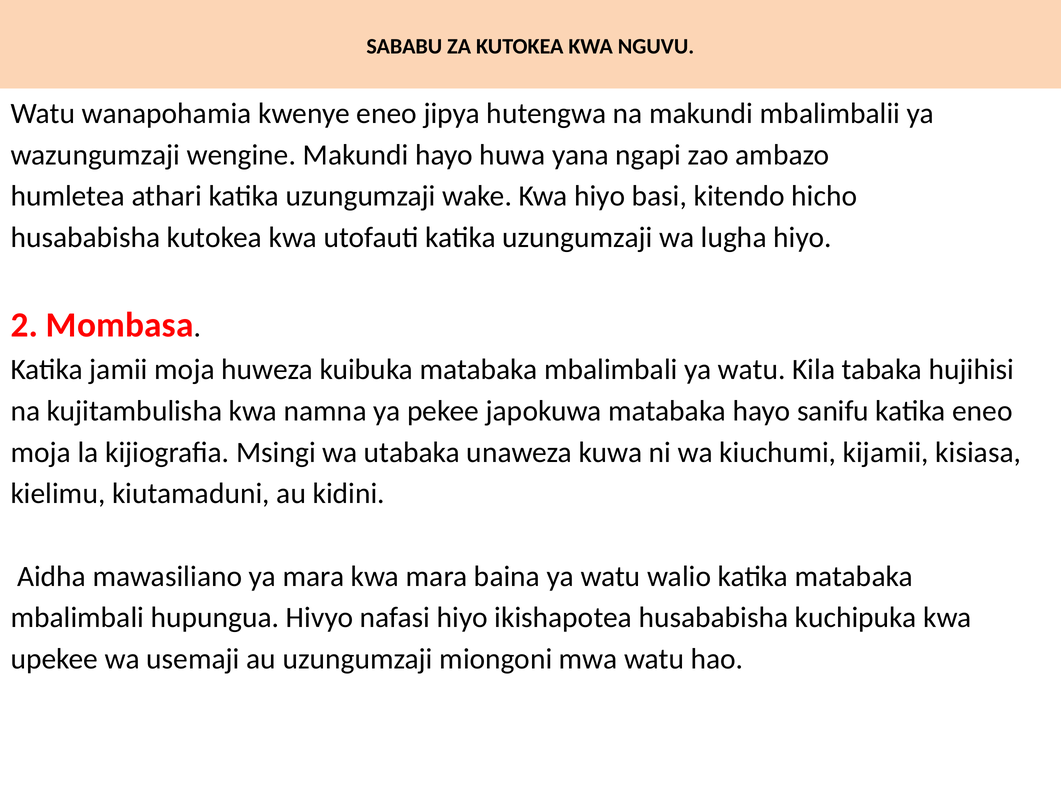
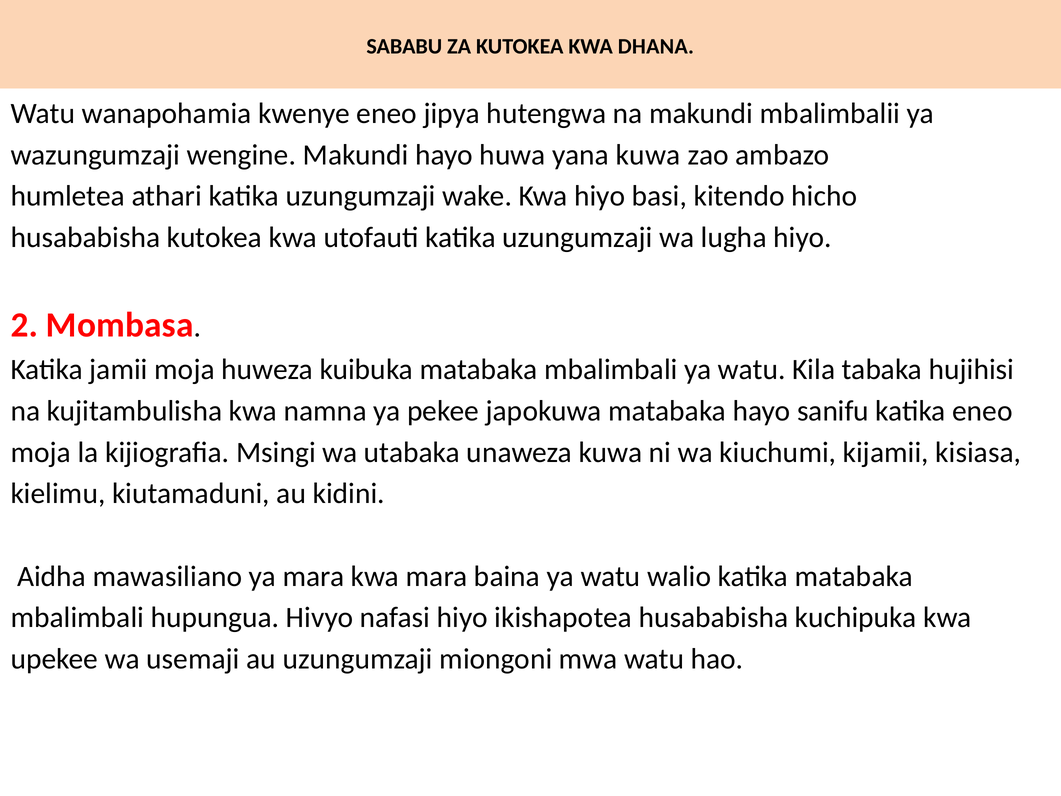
NGUVU: NGUVU -> DHANA (656, 47)
yana ngapi: ngapi -> kuwa (648, 155)
